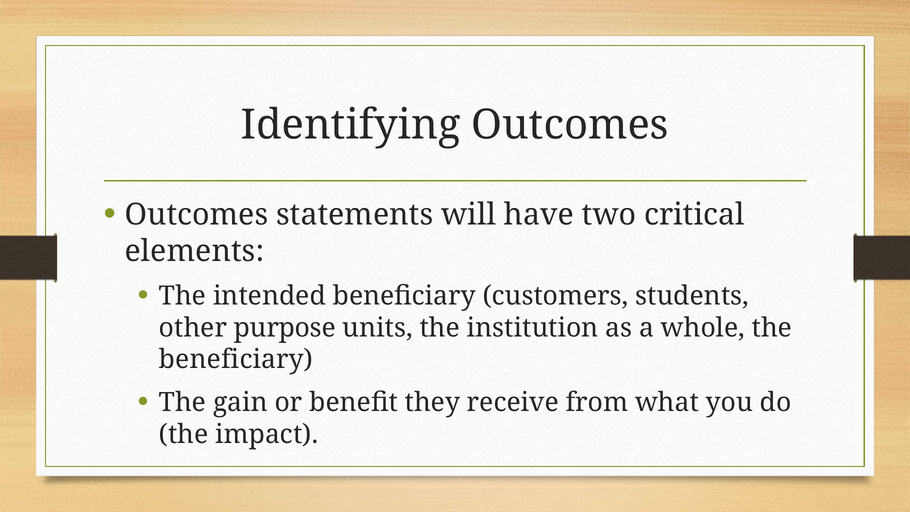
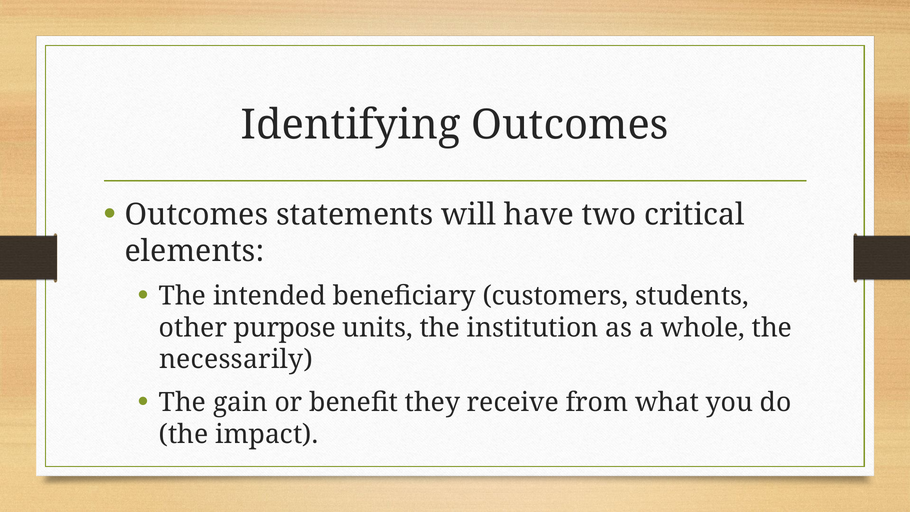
beneficiary: beneficiary -> necessarily (236, 360)
